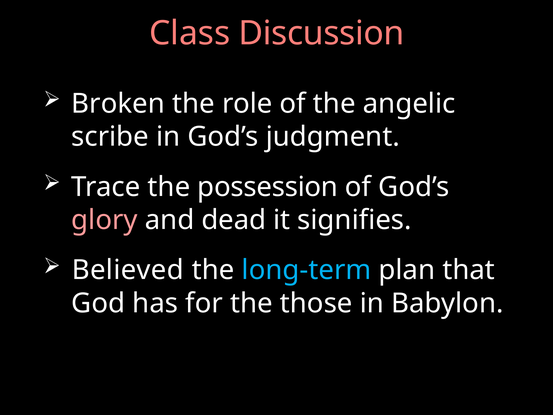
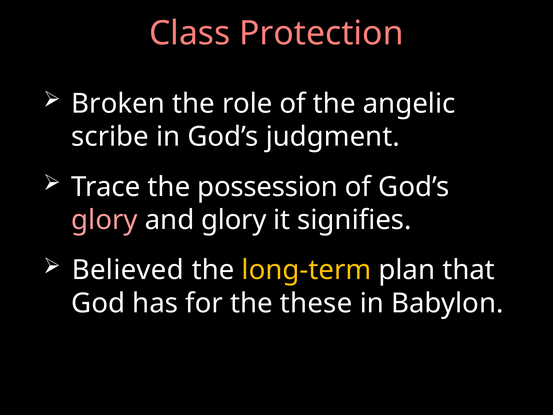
Discussion: Discussion -> Protection (321, 33)
and dead: dead -> glory (234, 220)
long-term colour: light blue -> yellow (306, 270)
those: those -> these (316, 303)
